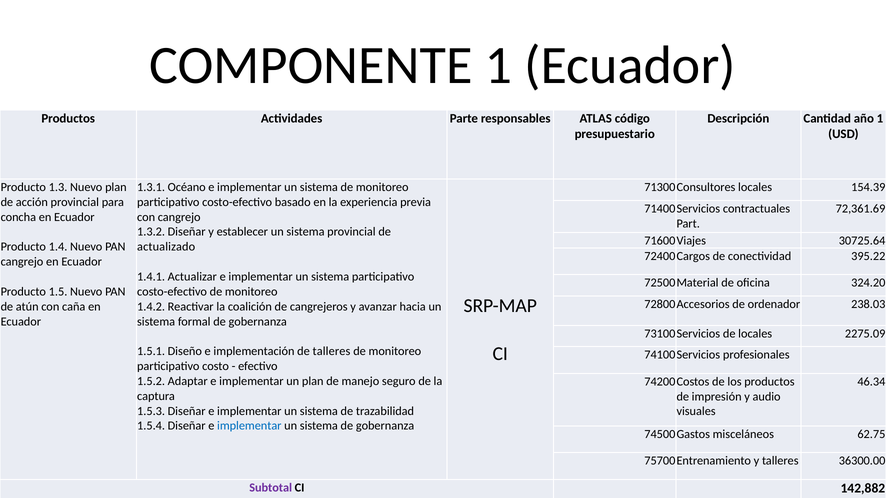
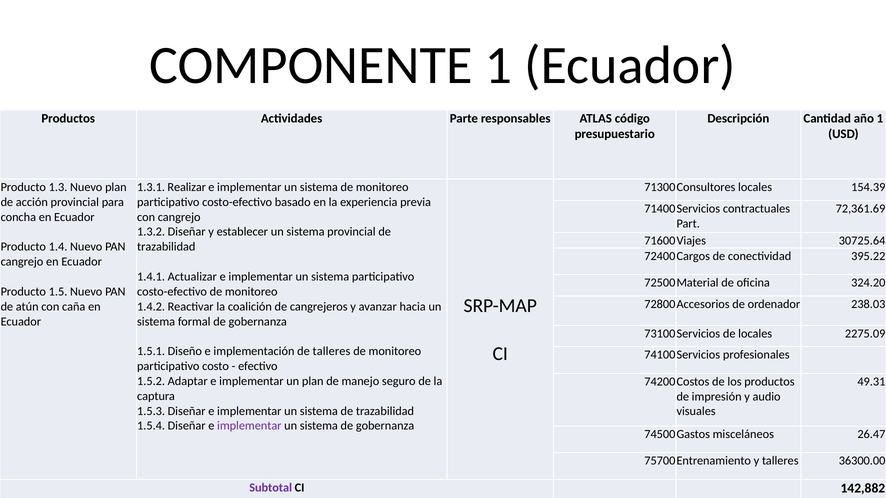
Océano: Océano -> Realizar (187, 187)
actualizado: actualizado -> trazabilidad (166, 247)
46.34: 46.34 -> 49.31 (871, 382)
implementar colour: blue -> purple (249, 426)
62.75: 62.75 -> 26.47 (871, 435)
